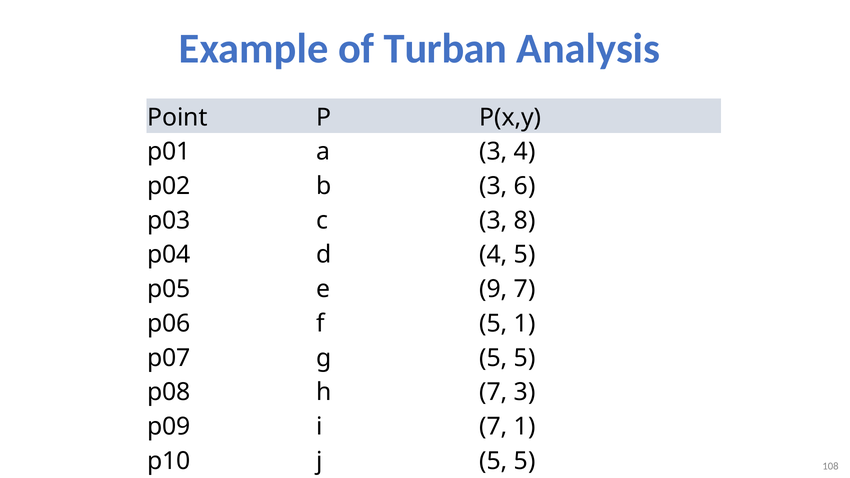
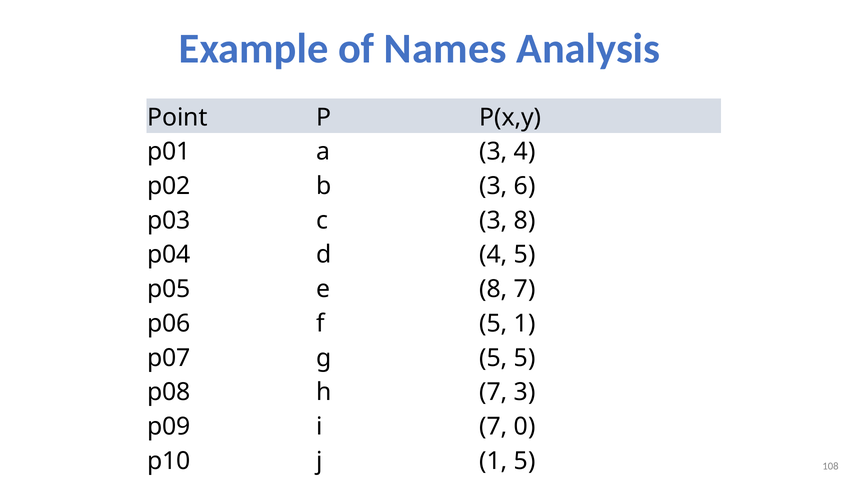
Turban: Turban -> Names (445, 49)
e 9: 9 -> 8 (493, 289)
7 1: 1 -> 0 (525, 427)
j 5: 5 -> 1 (493, 461)
